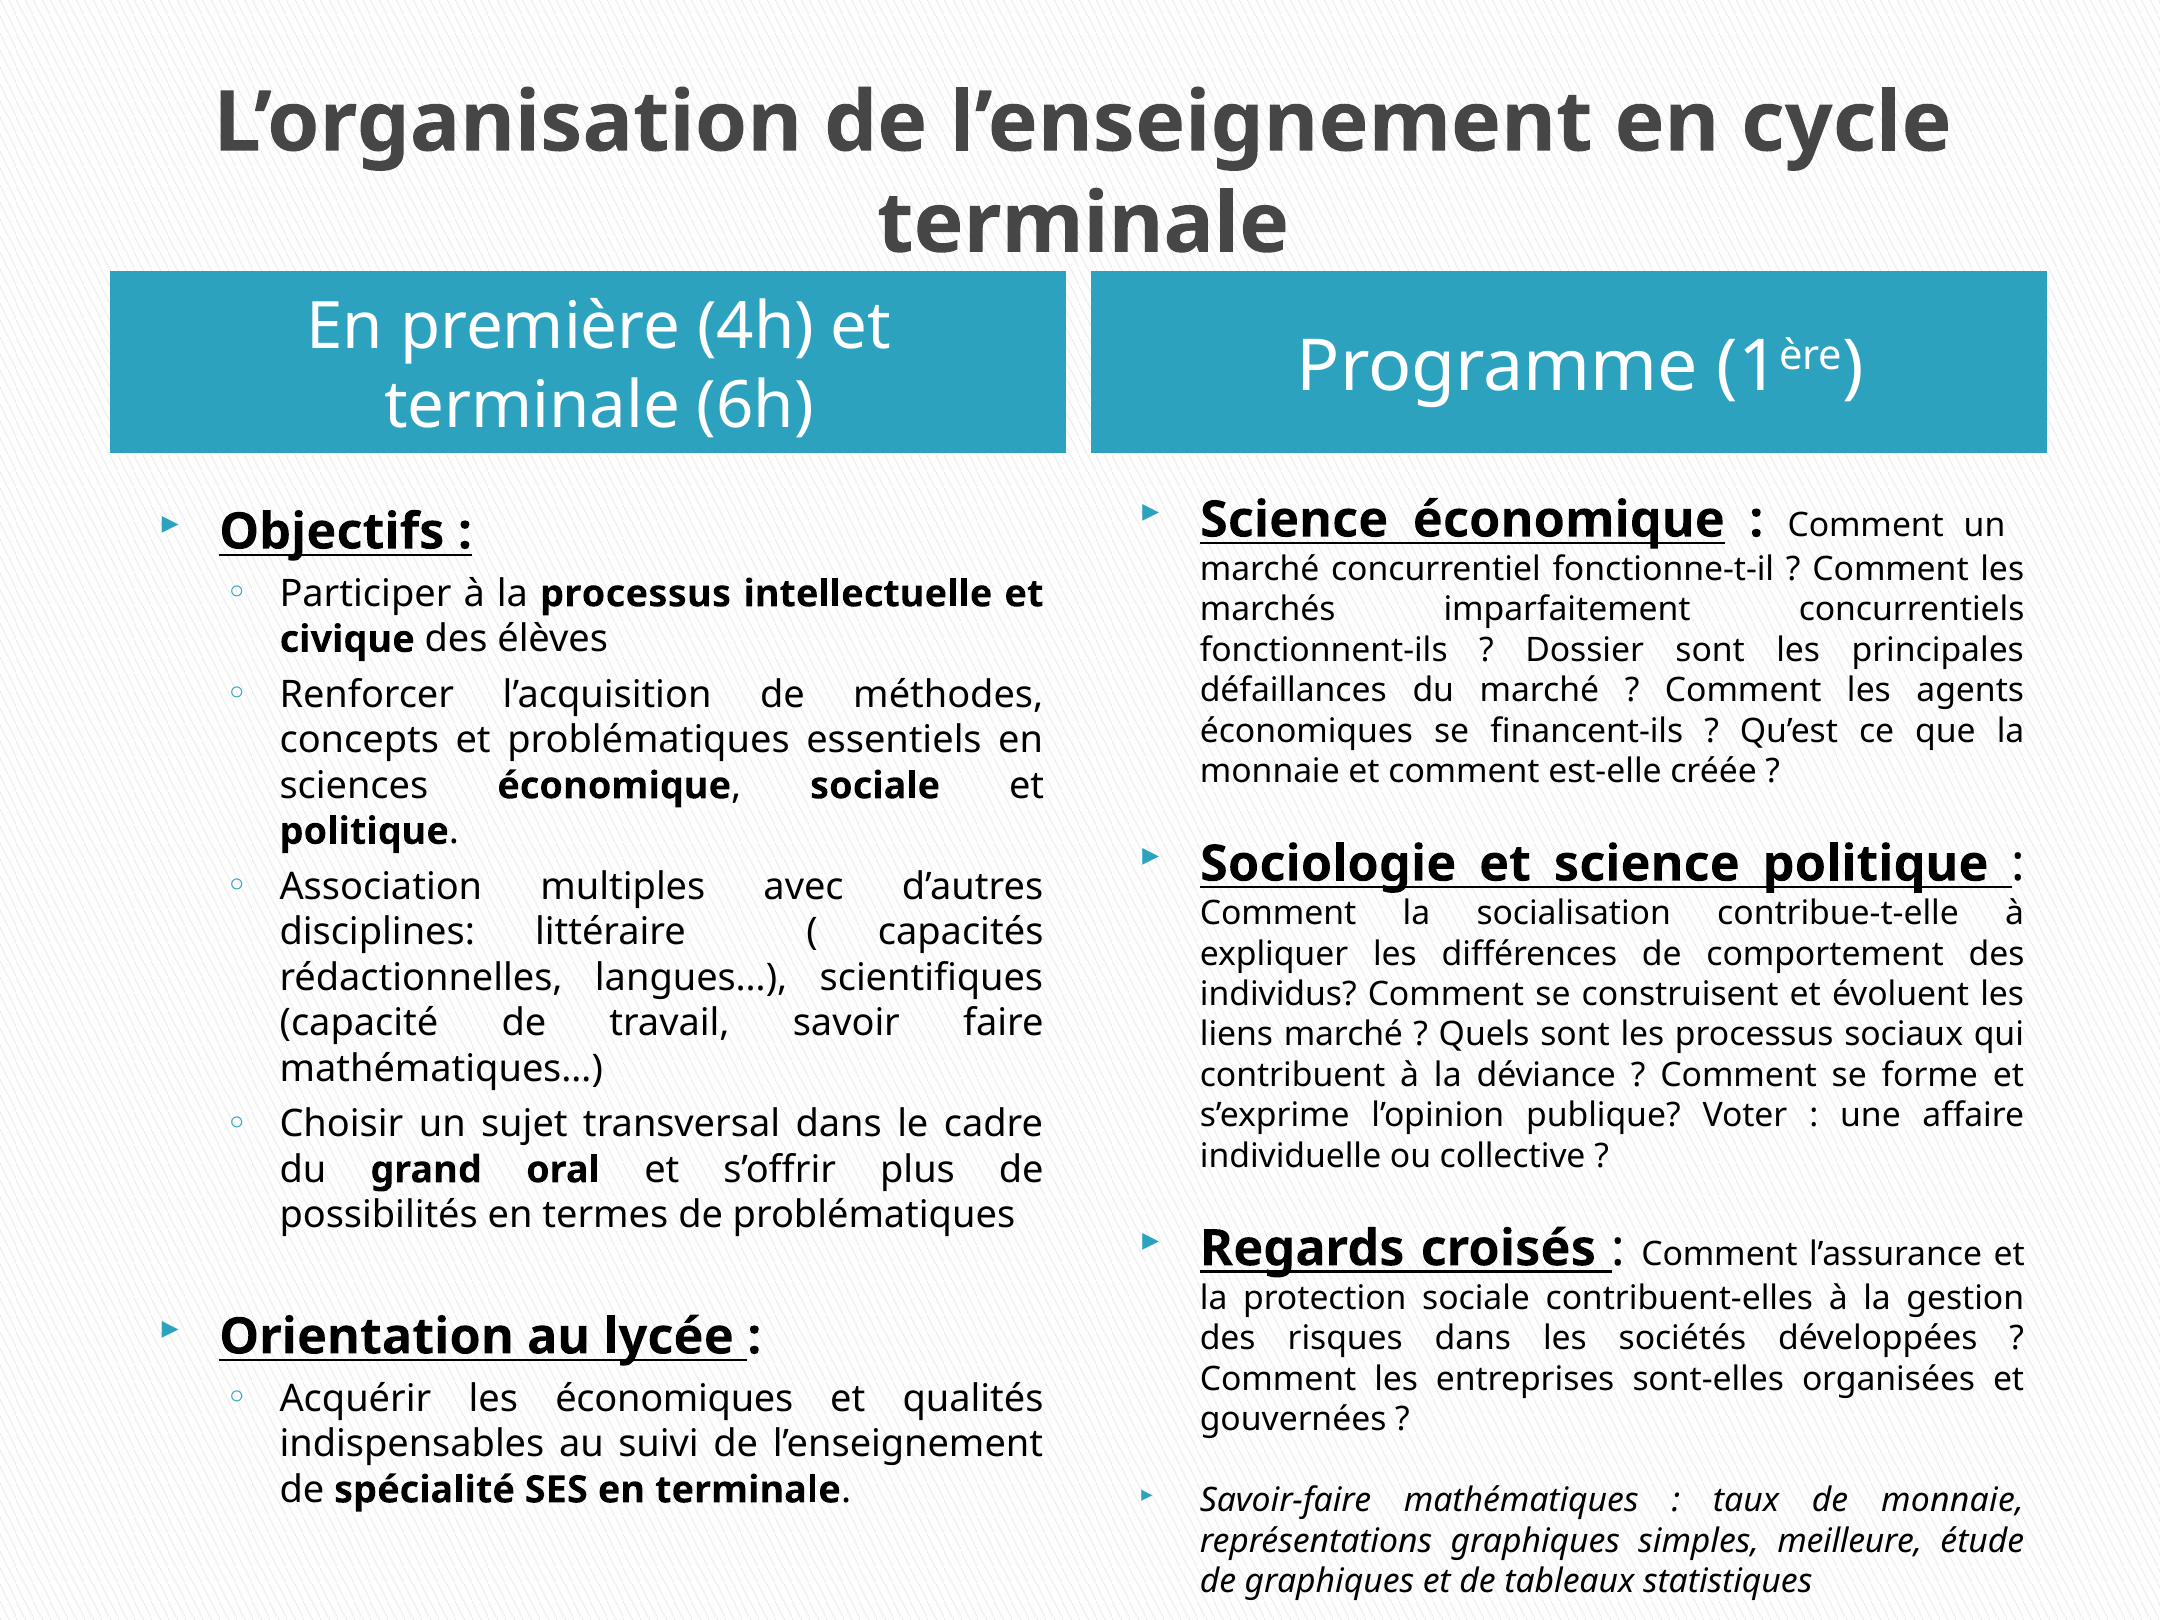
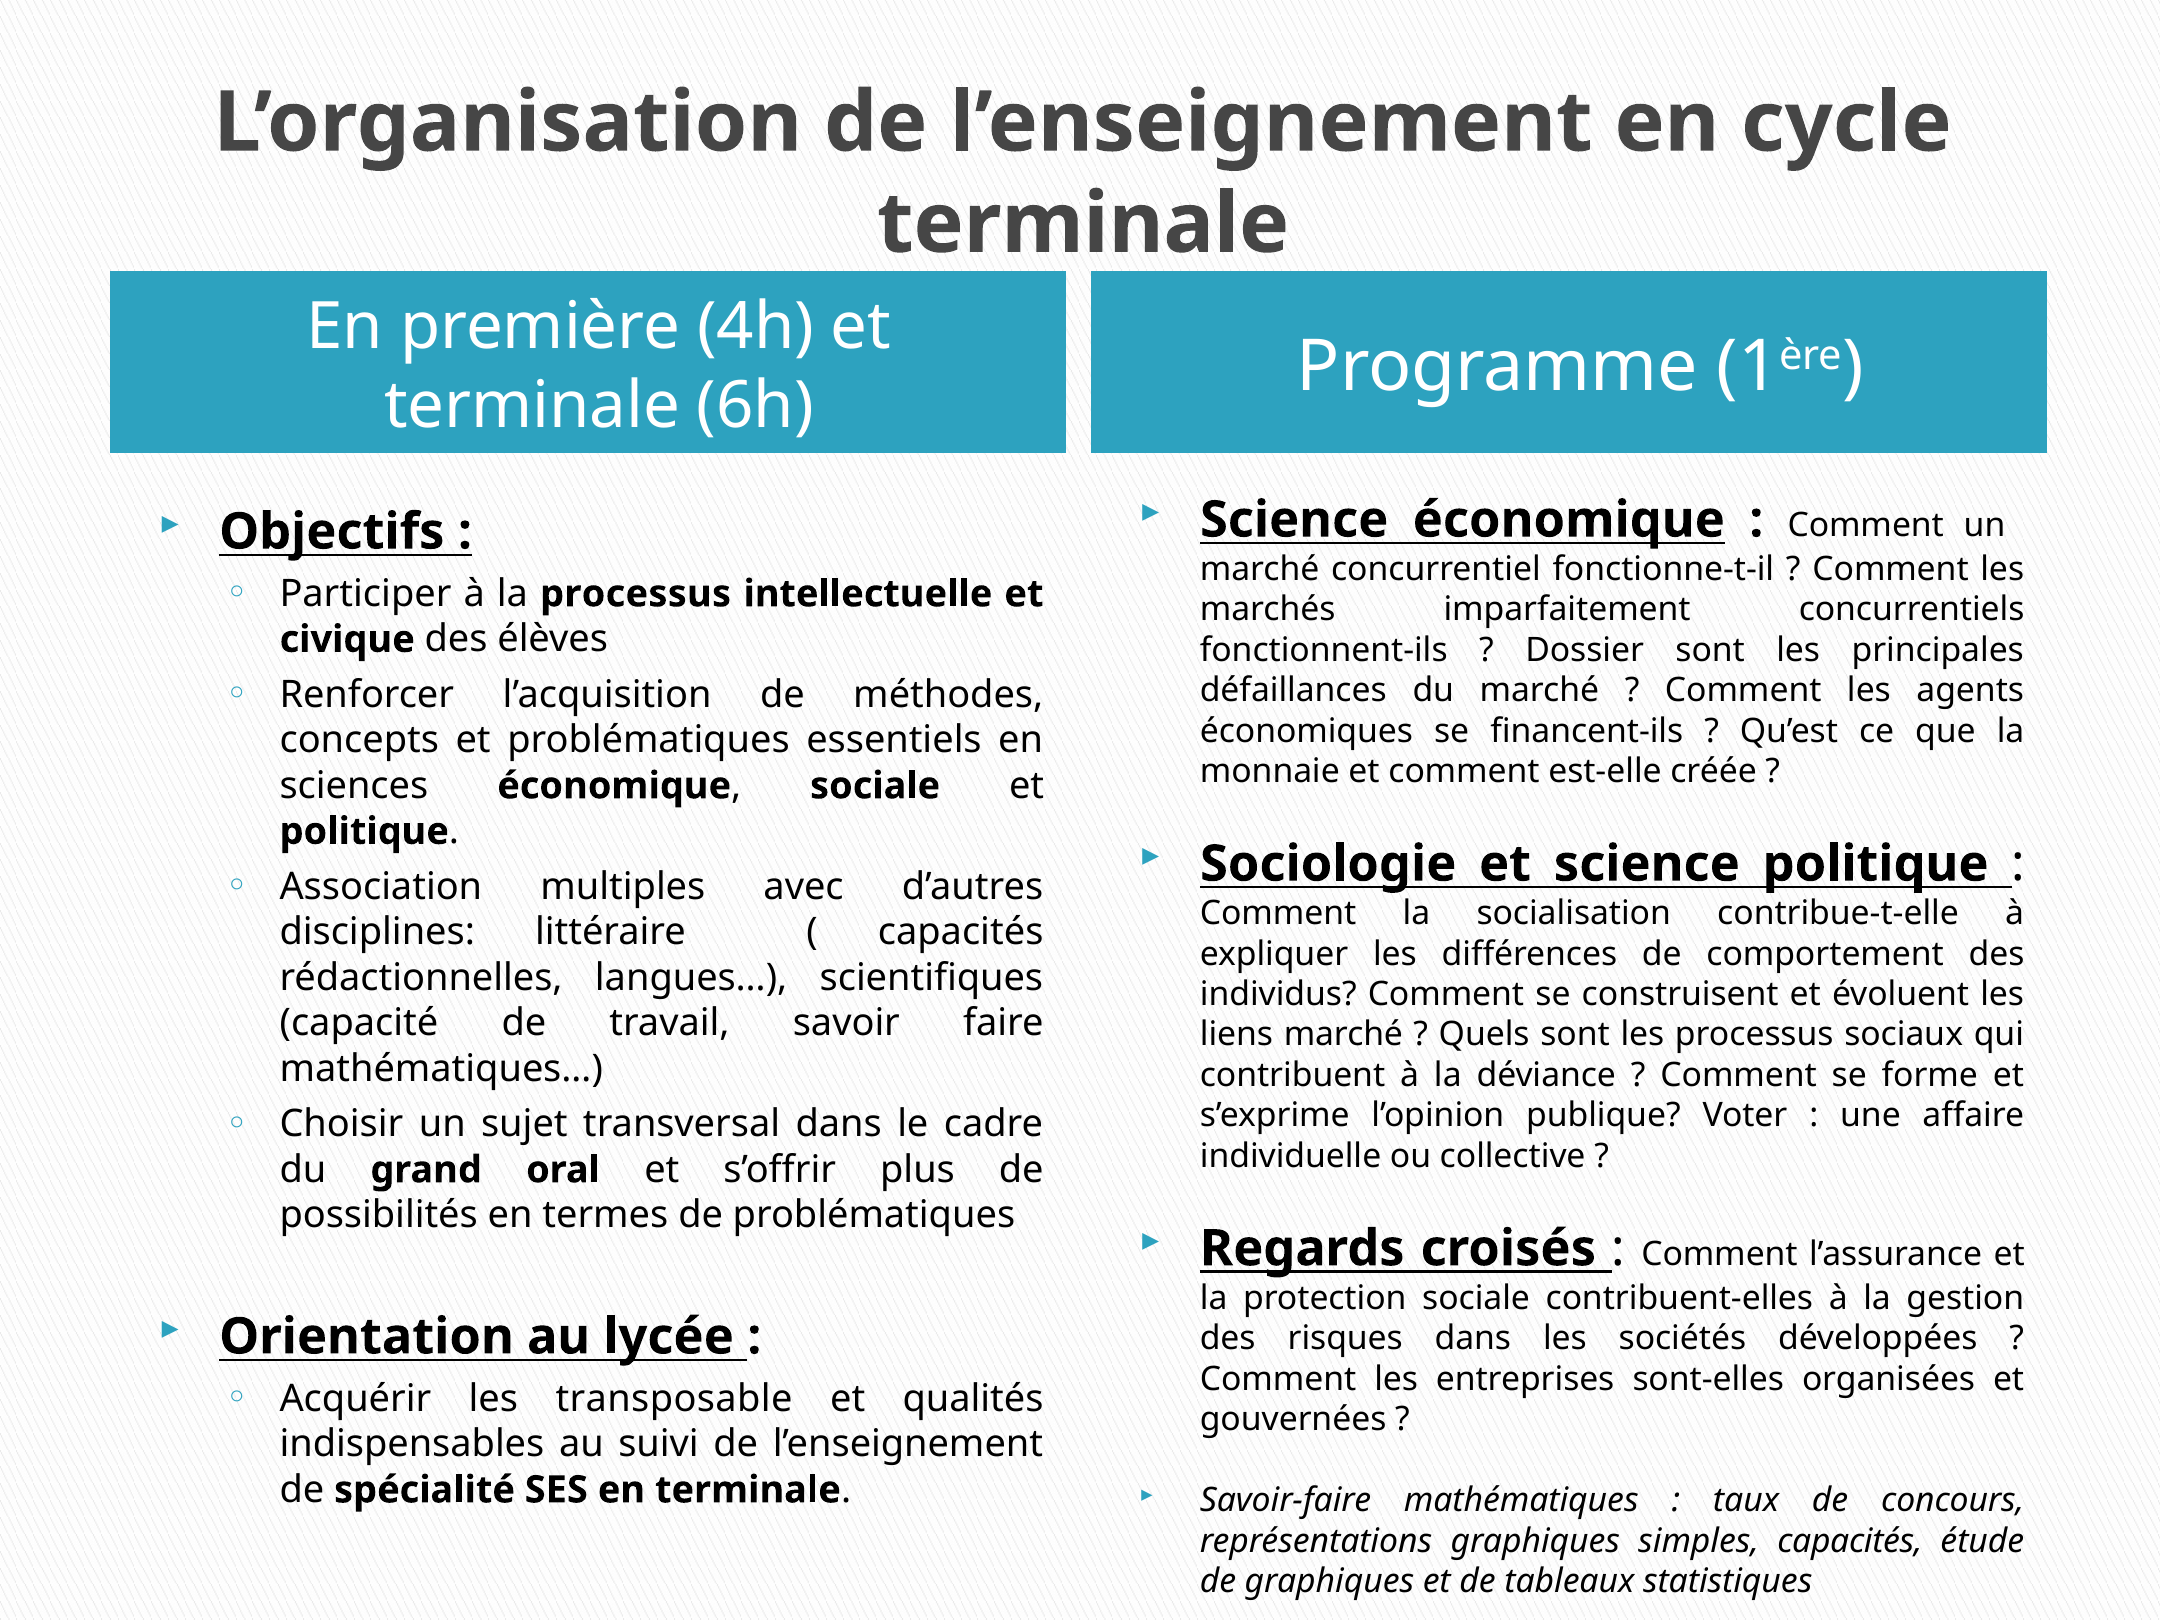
les économiques: économiques -> transposable (674, 1399)
de monnaie: monnaie -> concours (1953, 1500)
simples meilleure: meilleure -> capacités (1850, 1541)
